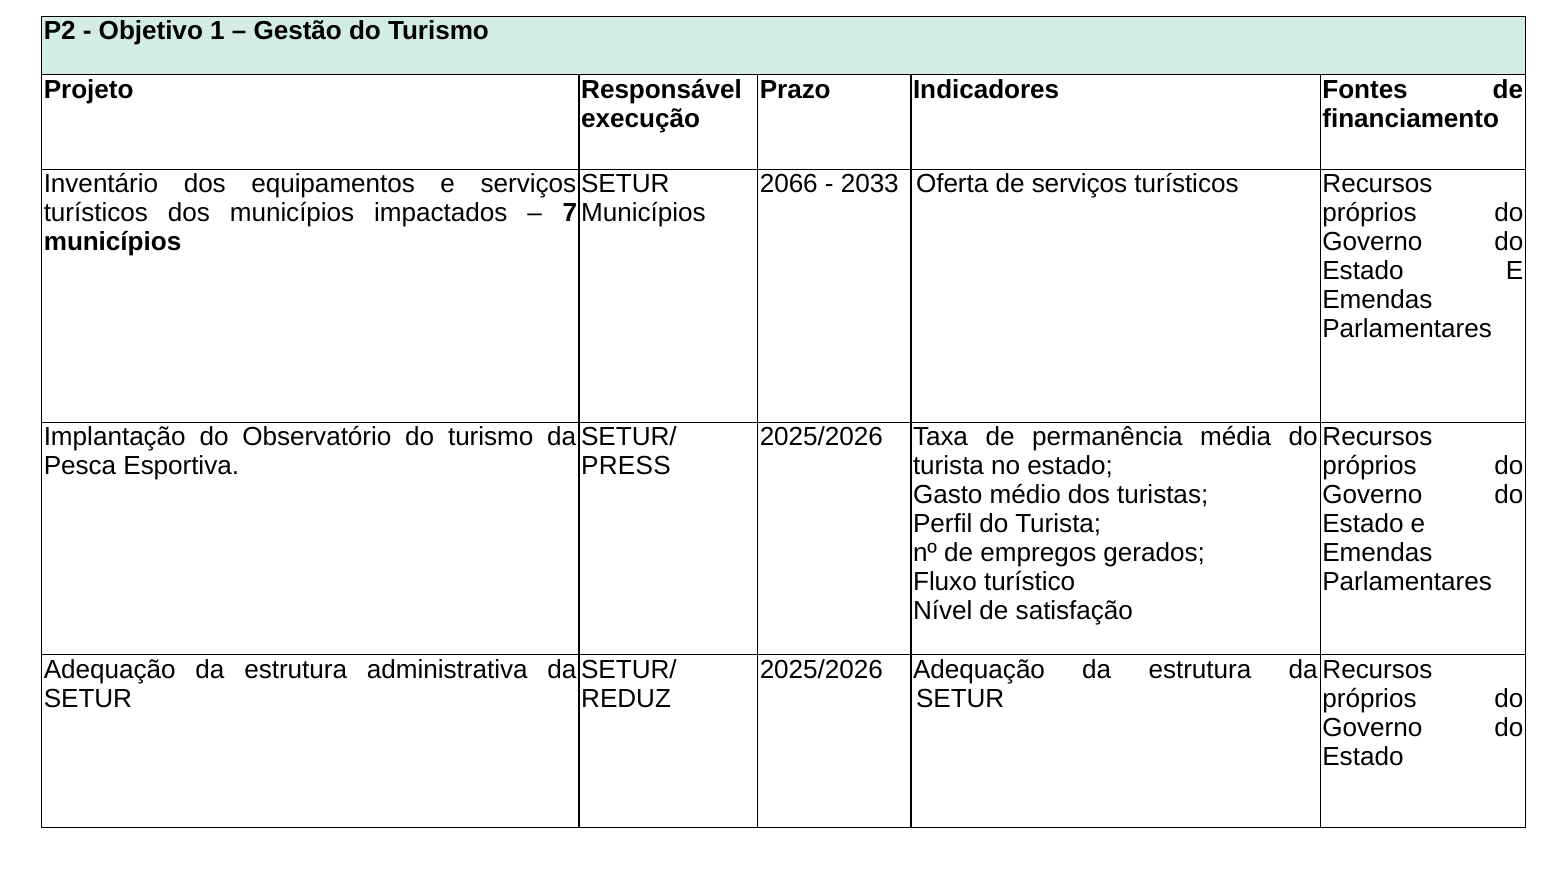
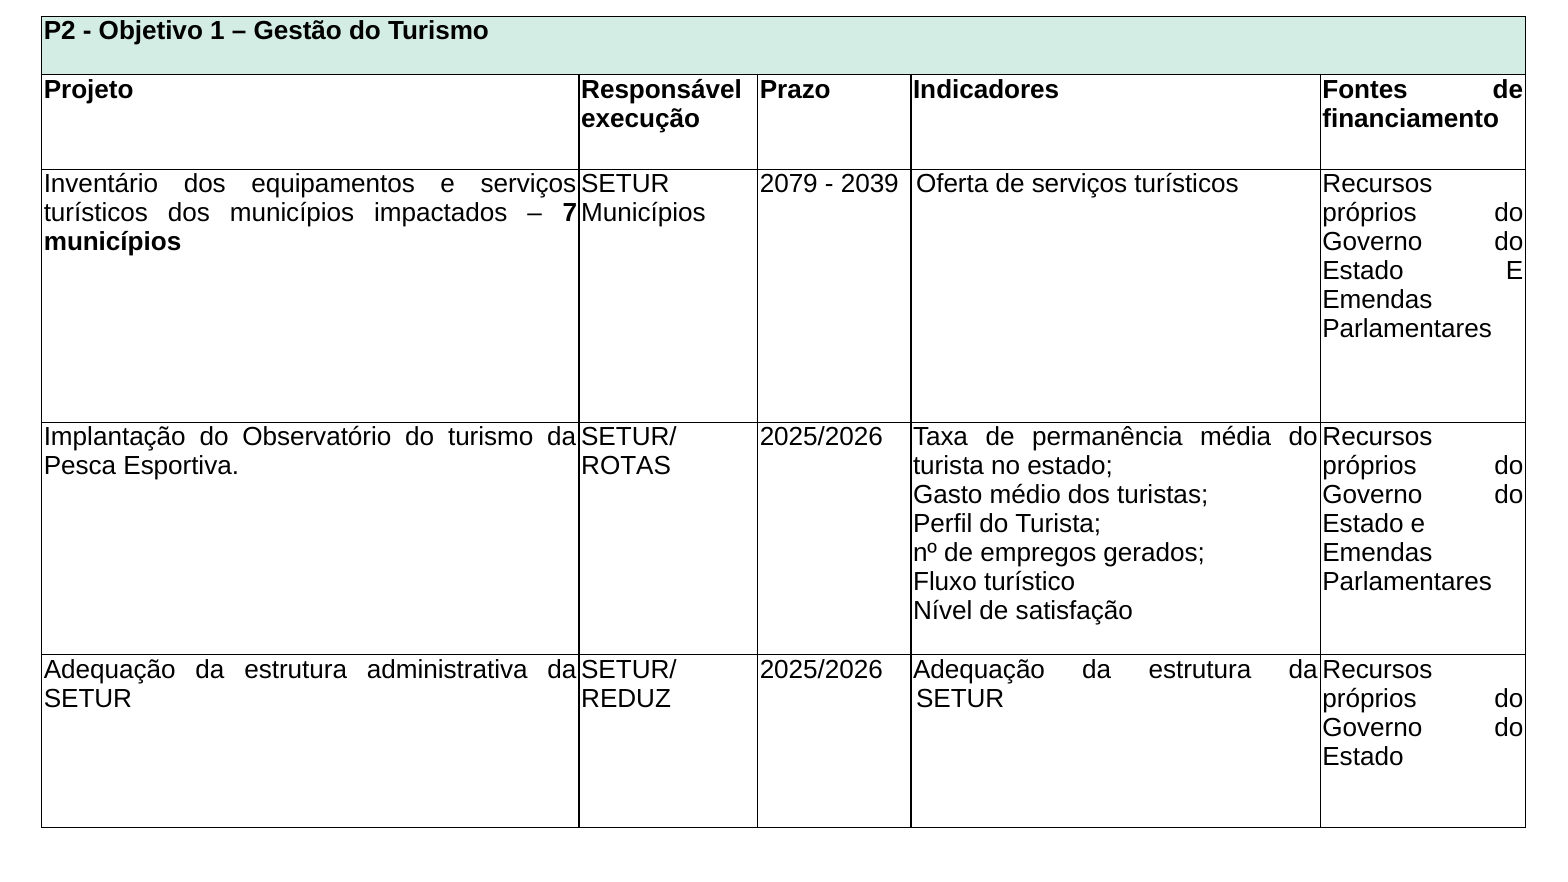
2066: 2066 -> 2079 (789, 184)
2033: 2033 -> 2039 (870, 184)
PRESS: PRESS -> ROTAS (626, 466)
